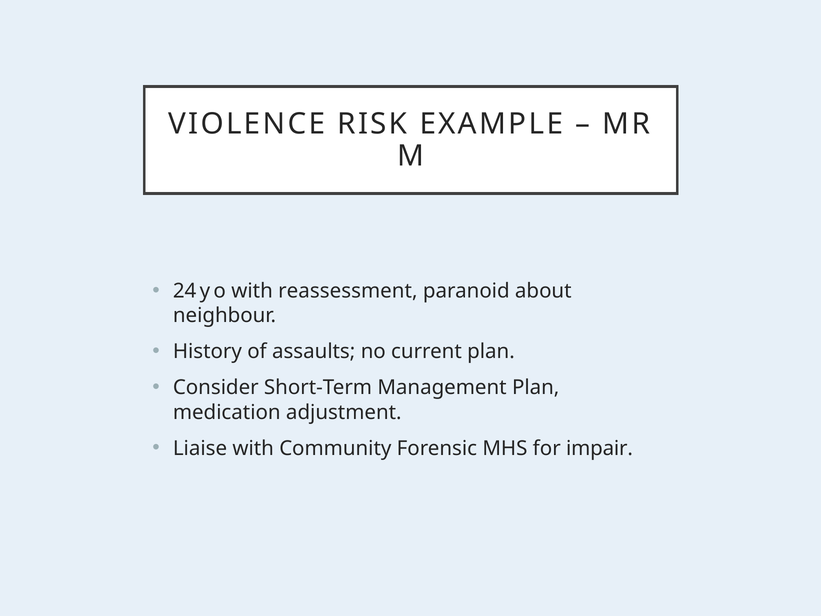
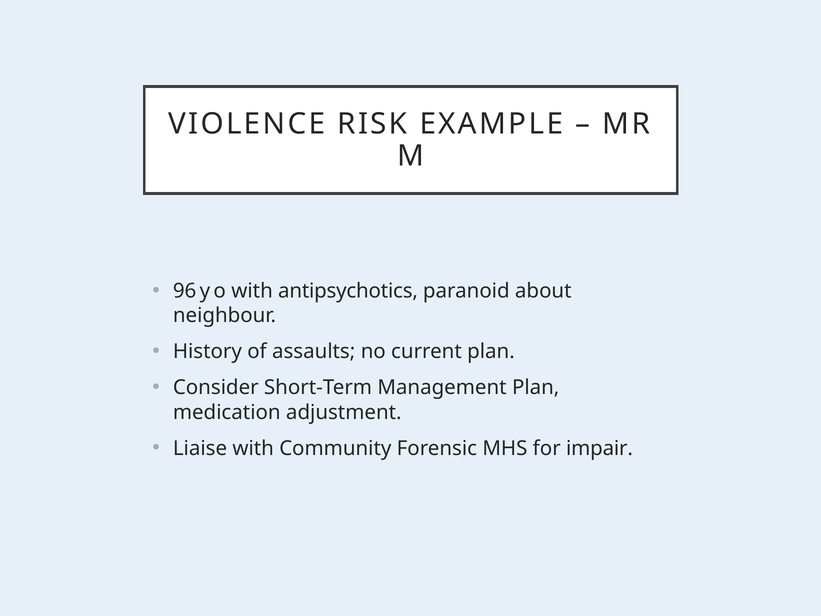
24: 24 -> 96 (185, 291)
reassessment: reassessment -> antipsychotics (348, 291)
